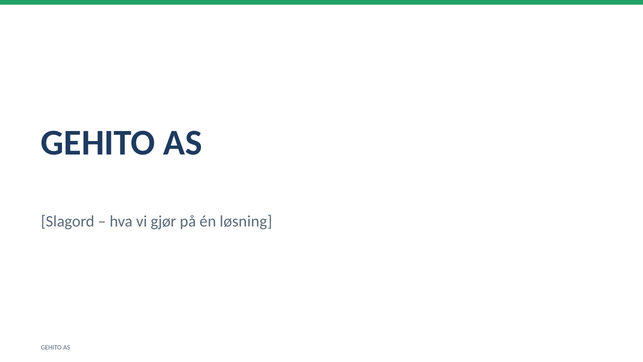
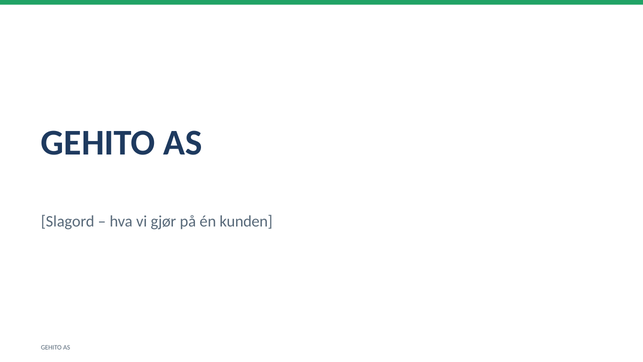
løsning: løsning -> kunden (246, 221)
